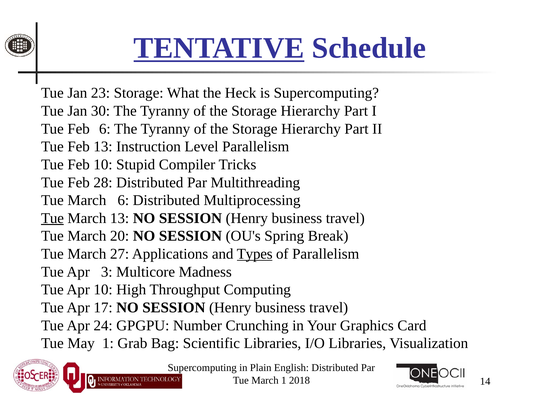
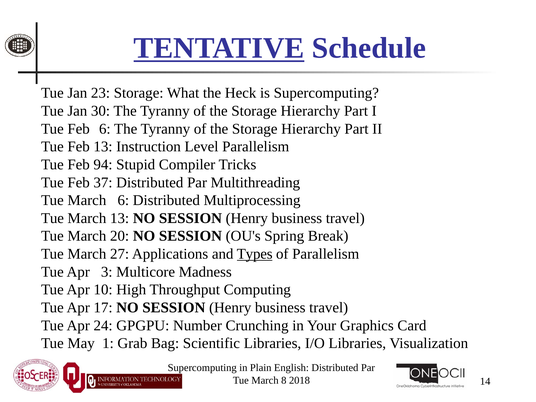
Feb 10: 10 -> 94 (103, 165)
28: 28 -> 37 (103, 182)
Tue underline: present -> none (52, 218)
March 1: 1 -> 8 (284, 380)
